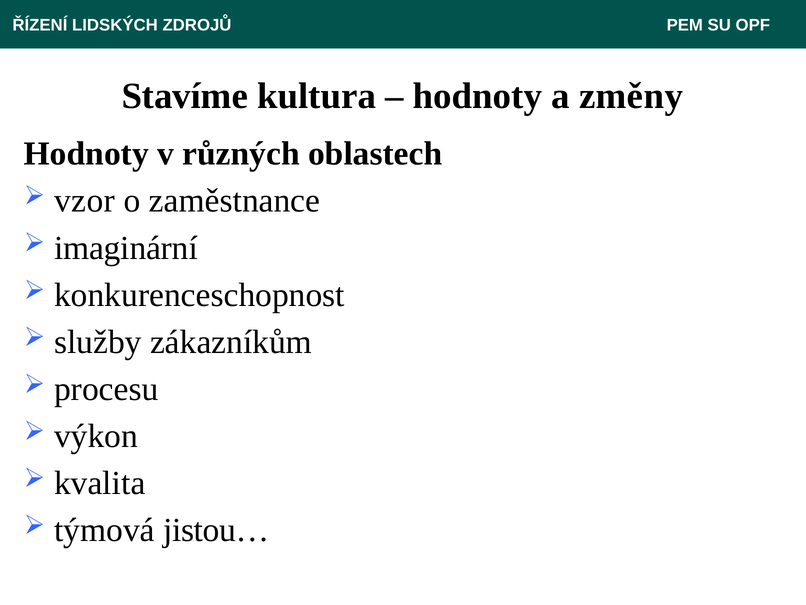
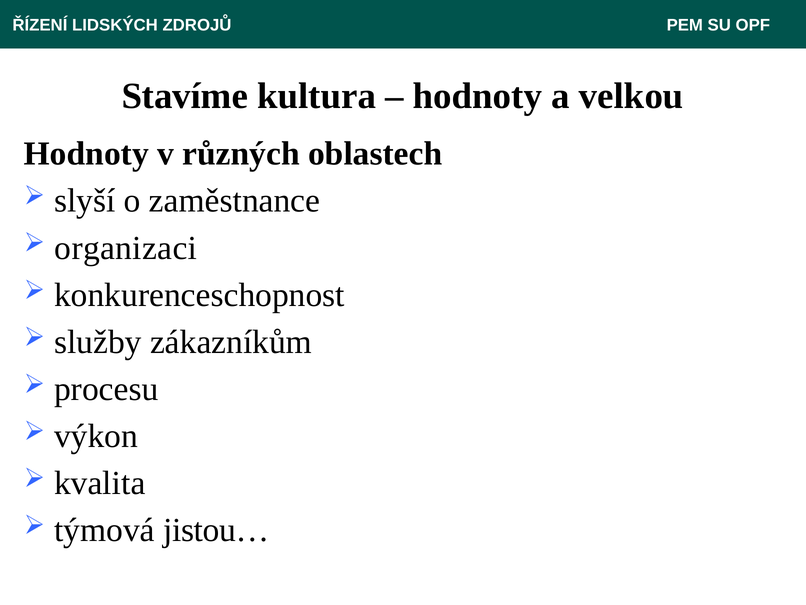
změny: změny -> velkou (631, 96)
vzor: vzor -> slyší (85, 201)
imaginární: imaginární -> organizaci (126, 248)
